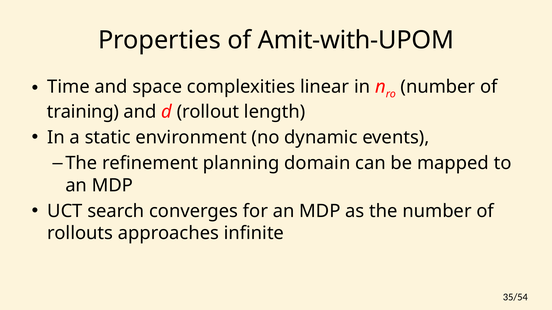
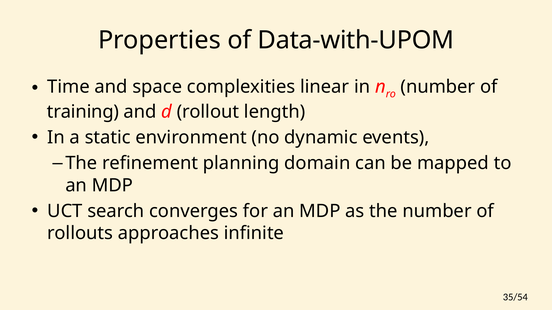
Amit-with-UPOM: Amit-with-UPOM -> Data-with-UPOM (356, 40)
